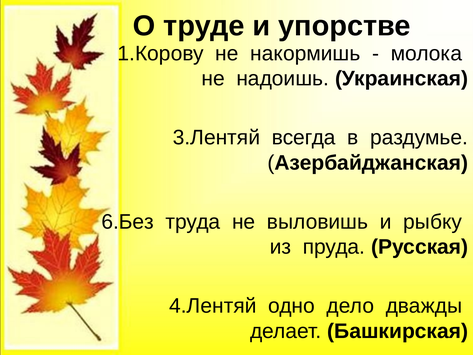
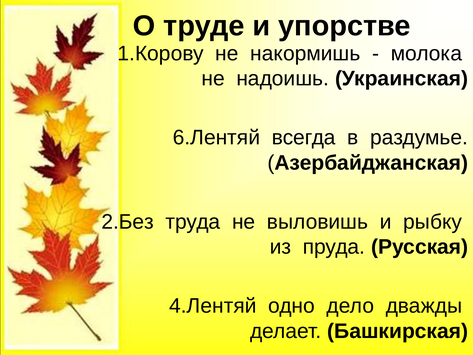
3.Лентяй: 3.Лентяй -> 6.Лентяй (216, 138)
6.Без: 6.Без -> 2.Без (128, 222)
